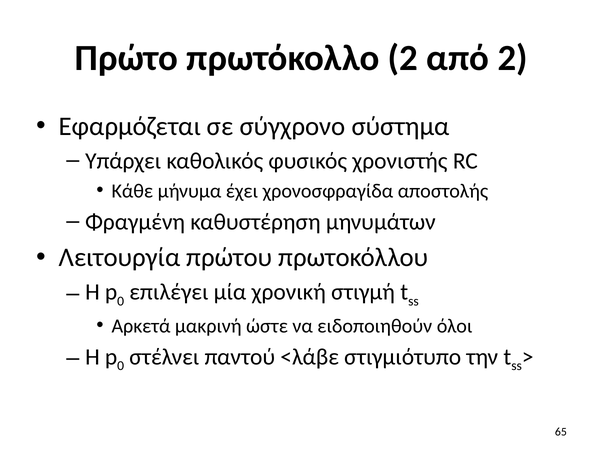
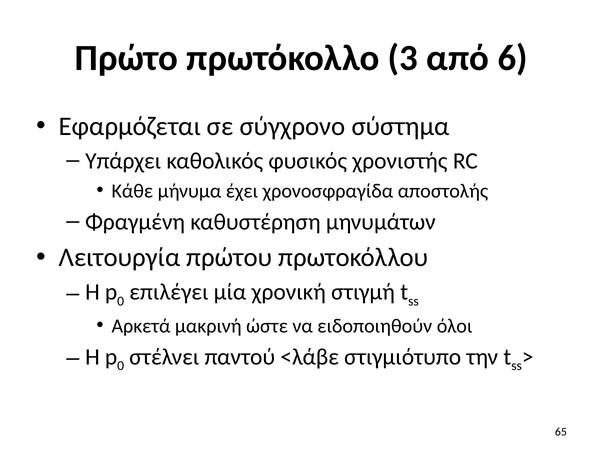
πρωτόκολλο 2: 2 -> 3 (403, 58)
από 2: 2 -> 6 (513, 58)
